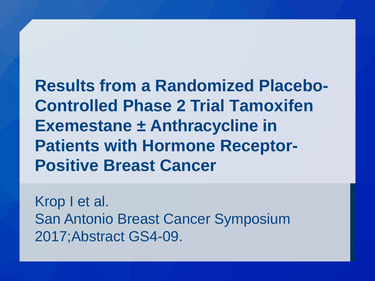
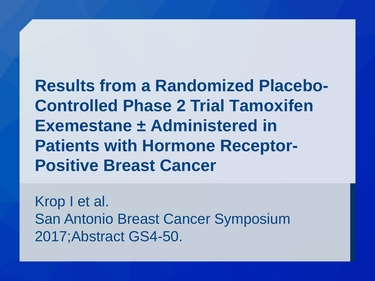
Anthracycline: Anthracycline -> Administered (204, 126)
GS4-09: GS4-09 -> GS4-50 (156, 237)
